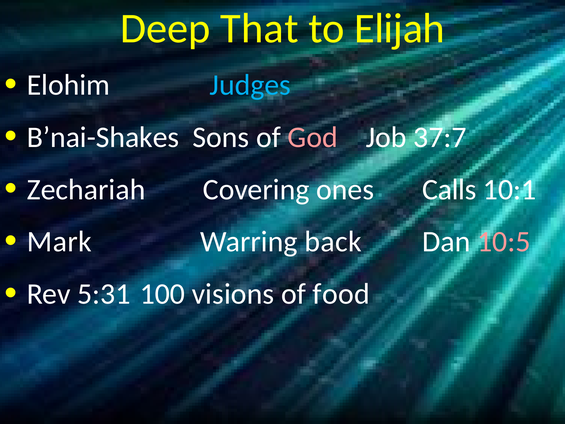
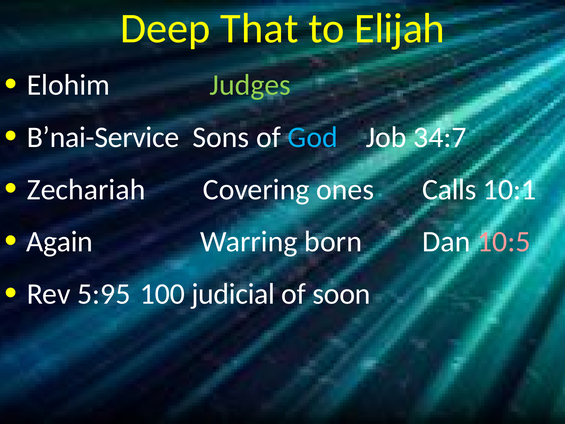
Judges colour: light blue -> light green (250, 85)
B’nai-Shakes: B’nai-Shakes -> B’nai-Service (103, 137)
God colour: pink -> light blue (313, 137)
37:7: 37:7 -> 34:7 (440, 137)
Mark: Mark -> Again (60, 242)
back: back -> born (333, 242)
5:31: 5:31 -> 5:95 (104, 294)
visions: visions -> judicial (233, 294)
food: food -> soon (341, 294)
